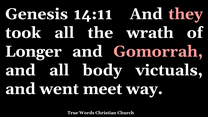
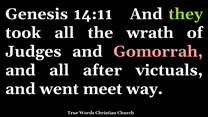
they colour: pink -> light green (186, 14)
Longer: Longer -> Judges (33, 51)
body: body -> after (102, 70)
